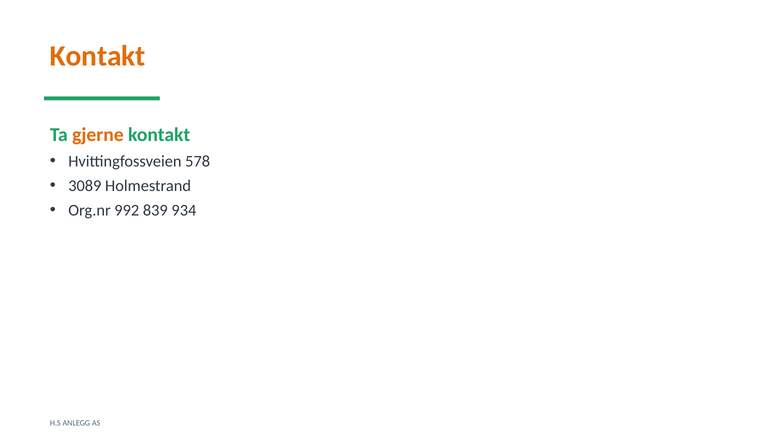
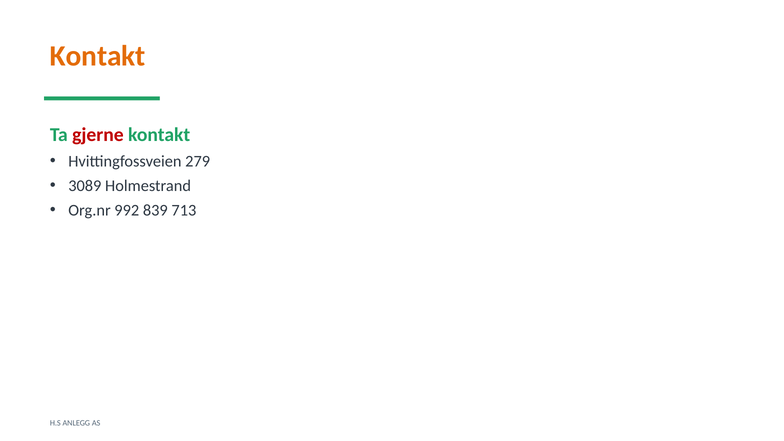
gjerne colour: orange -> red (98, 135)
578: 578 -> 279 (198, 161)
934: 934 -> 713 (184, 210)
